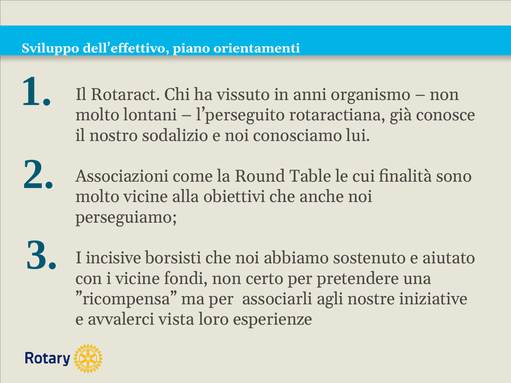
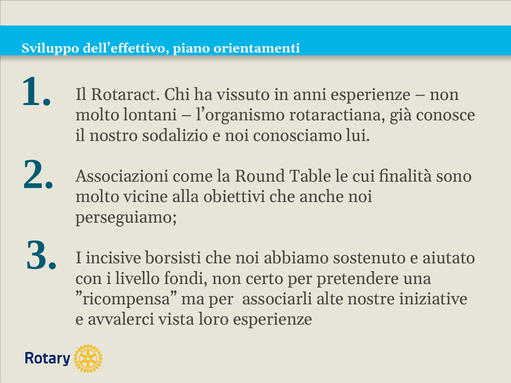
anni organismo: organismo -> esperienze (371, 95)
l’perseguito: l’perseguito -> l’organismo (241, 115)
i vicine: vicine -> livello (138, 279)
agli: agli -> alte (330, 299)
